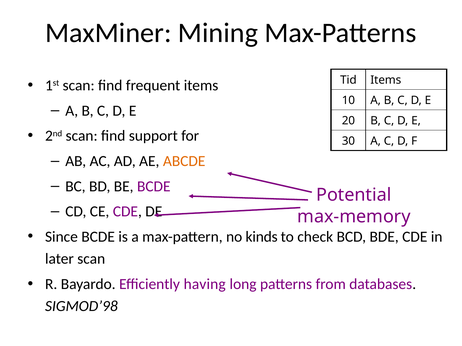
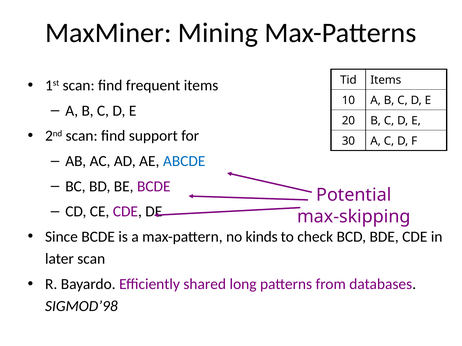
ABCDE colour: orange -> blue (184, 161)
max-memory: max-memory -> max-skipping (354, 217)
having: having -> shared (205, 285)
